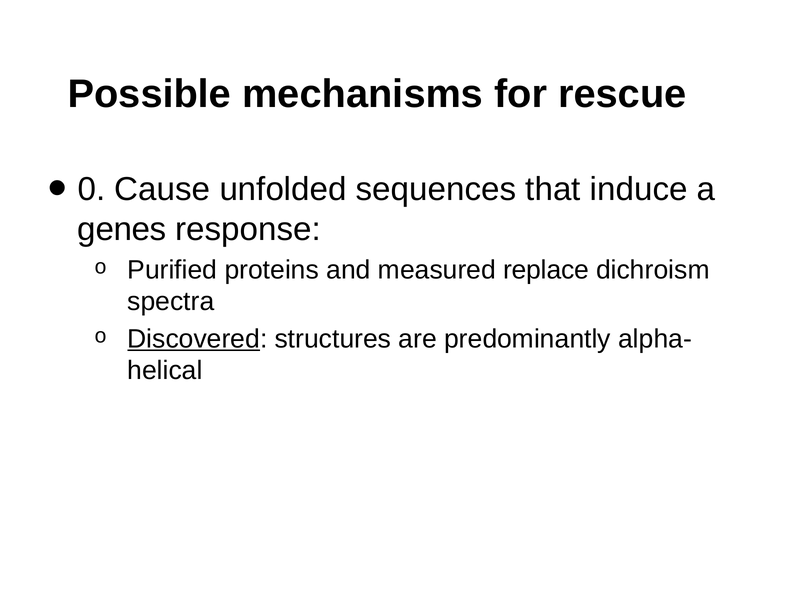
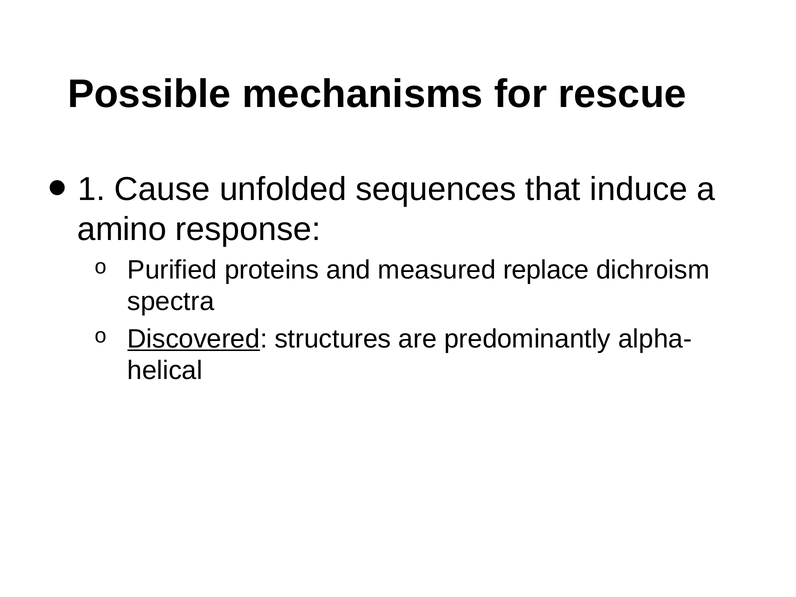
0: 0 -> 1 (91, 189)
genes: genes -> amino (122, 229)
